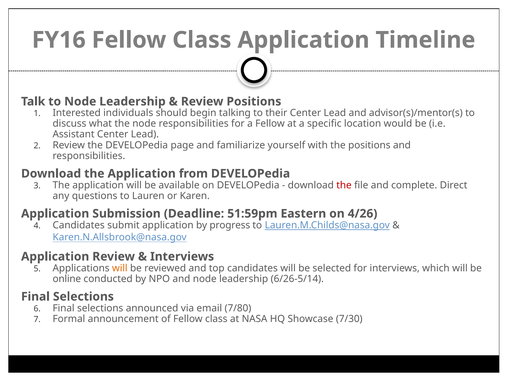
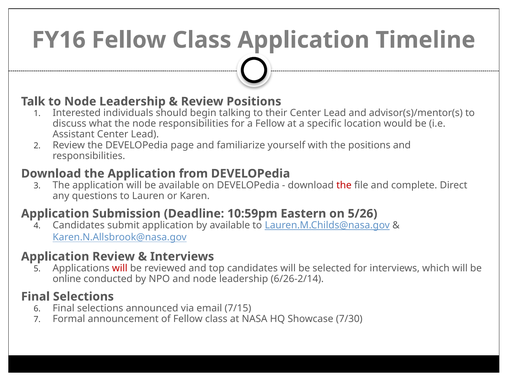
51:59pm: 51:59pm -> 10:59pm (252, 214)
4/26: 4/26 -> 5/26 (363, 214)
by progress: progress -> available (230, 225)
will colour: orange -> red (120, 268)
6/26-5/14: 6/26-5/14 -> 6/26-2/14 (297, 279)
7/80: 7/80 -> 7/15 (238, 308)
